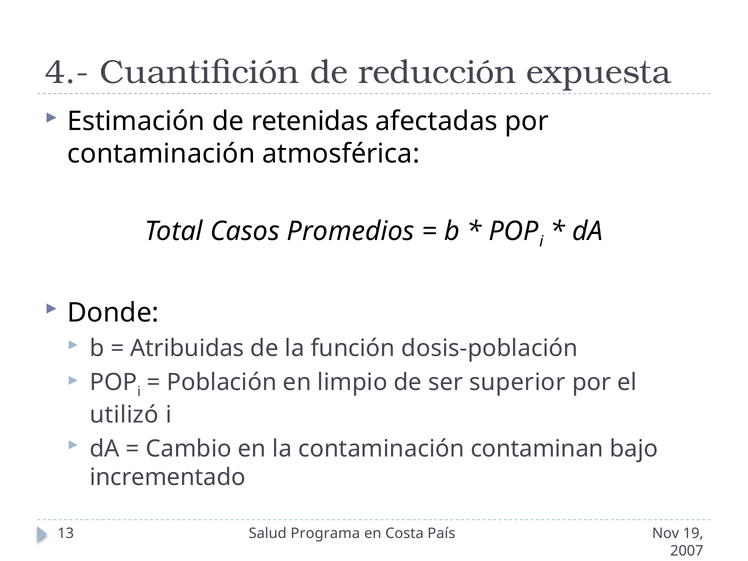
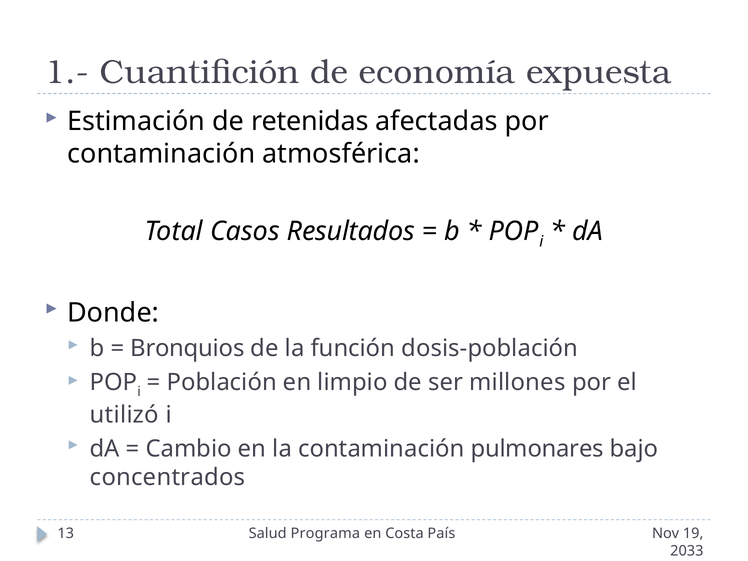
4.-: 4.- -> 1.- (67, 72)
reducción: reducción -> economía (437, 72)
Promedios: Promedios -> Resultados (351, 231)
Atribuidas: Atribuidas -> Bronquios (187, 348)
superior: superior -> millones (517, 382)
contaminan: contaminan -> pulmonares (537, 449)
incrementado: incrementado -> concentrados (168, 477)
2007: 2007 -> 2033 (687, 551)
